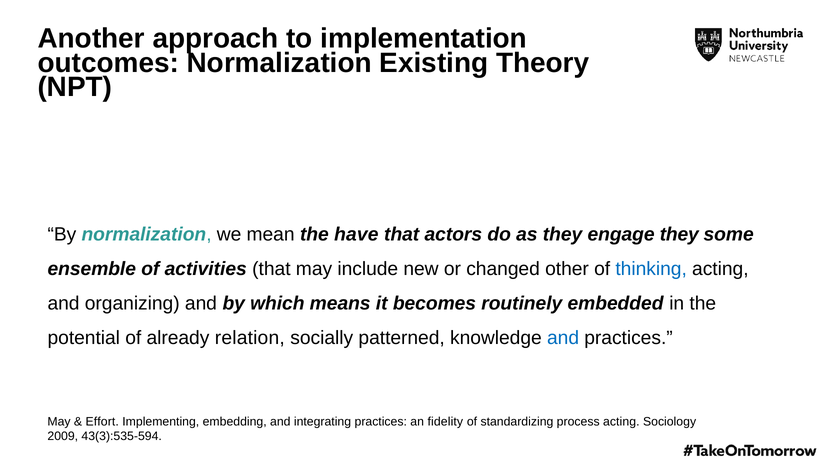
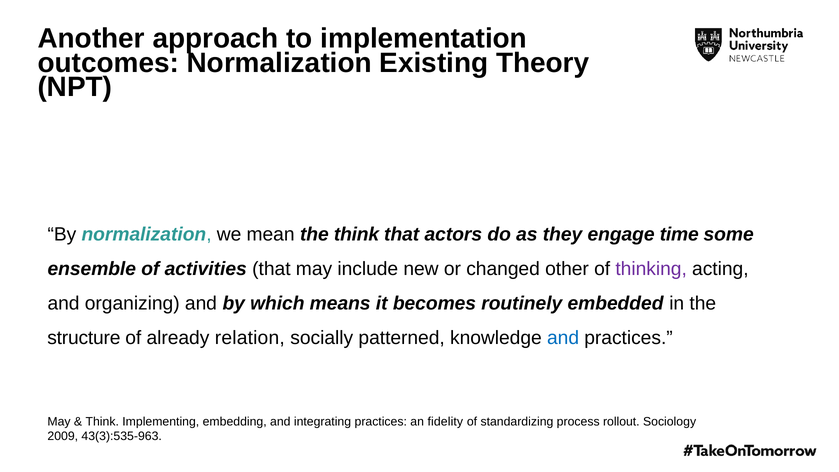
the have: have -> think (357, 234)
engage they: they -> time (679, 234)
thinking colour: blue -> purple (651, 269)
potential: potential -> structure (84, 338)
Effort: Effort -> Think (102, 422)
process acting: acting -> rollout (621, 422)
43(3):535-594: 43(3):535-594 -> 43(3):535-963 (122, 436)
